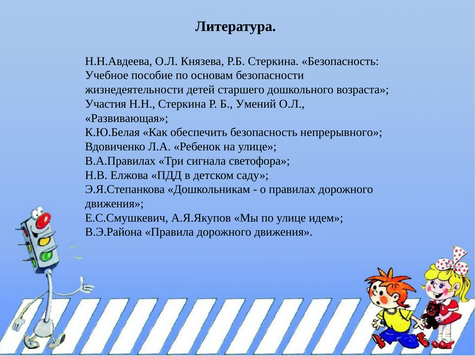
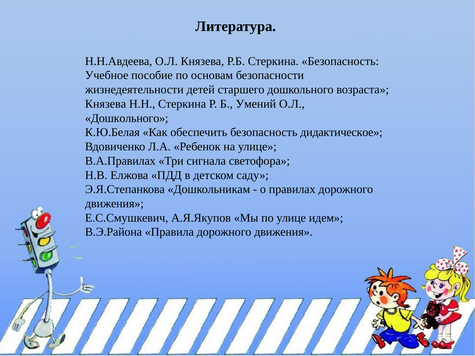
Участия: Участия -> Князева (106, 104)
Развивающая: Развивающая -> Дошкольного (127, 118)
непрерывного: непрерывного -> дидактическое (341, 132)
